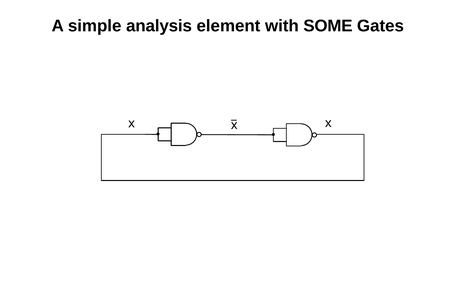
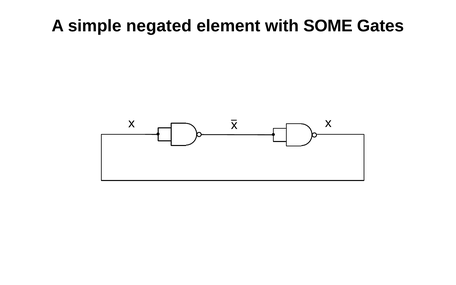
analysis: analysis -> negated (159, 26)
